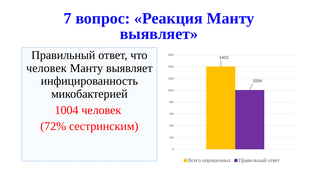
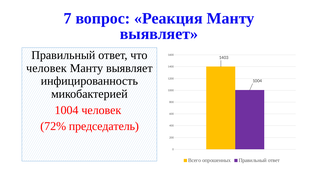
сестринским: сестринским -> председатель (104, 126)
